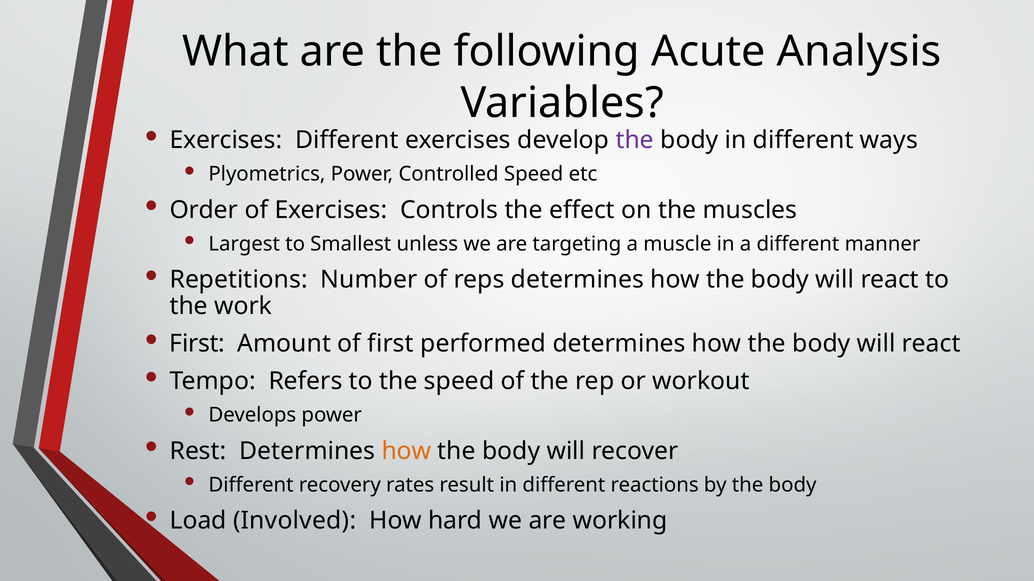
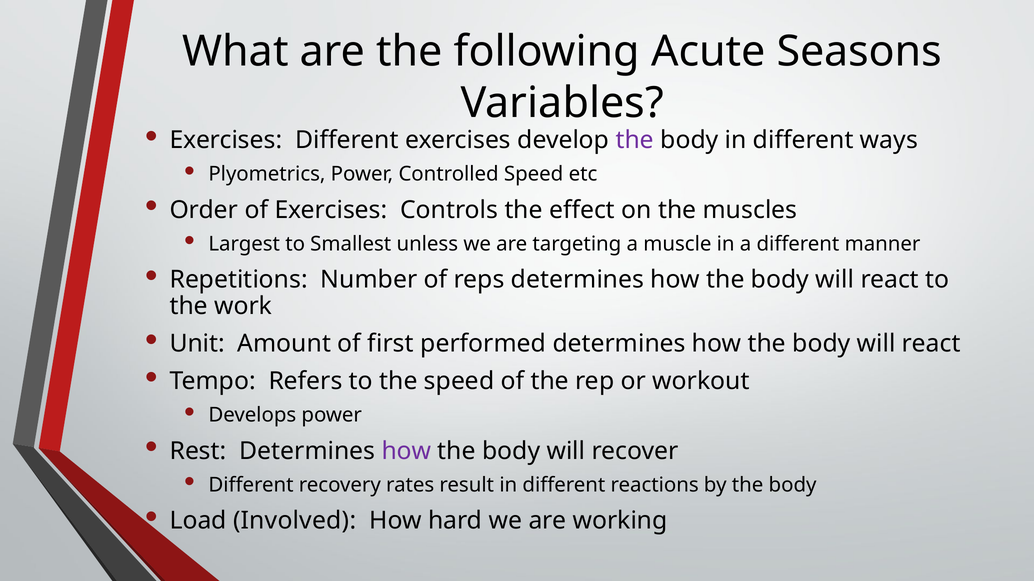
Analysis: Analysis -> Seasons (859, 51)
First: First -> Unit (197, 344)
how colour: orange -> purple (406, 451)
